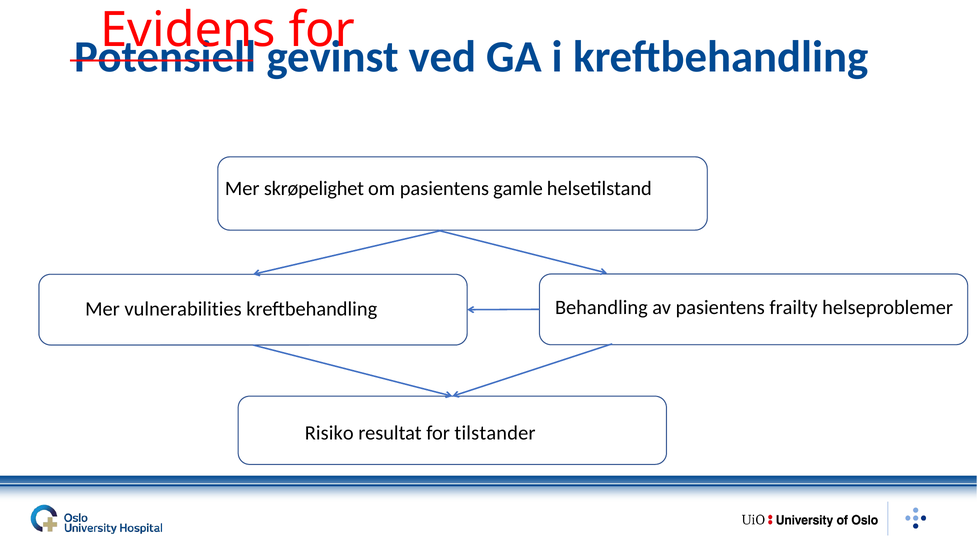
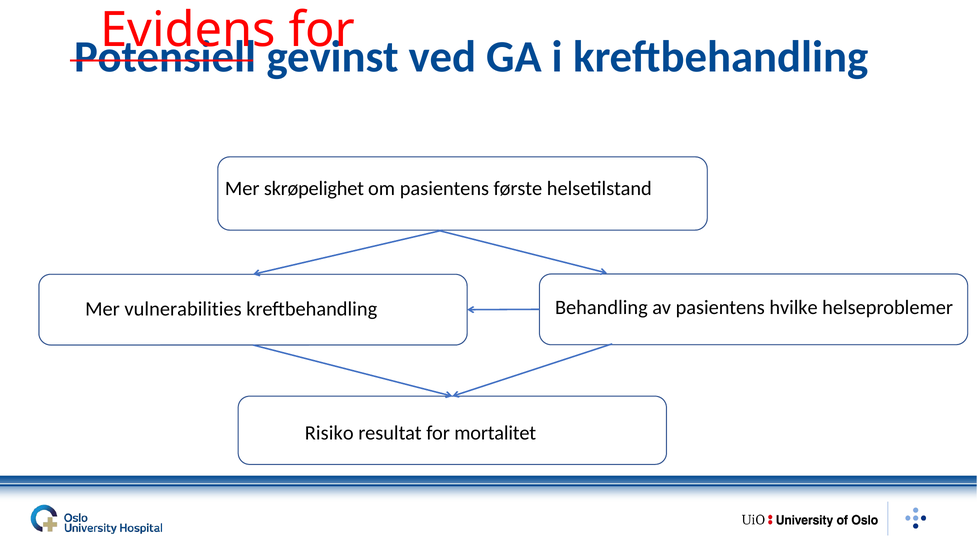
gamle: gamle -> første (518, 188)
frailty: frailty -> hvilke (794, 307)
tilstander: tilstander -> mortalitet (495, 432)
